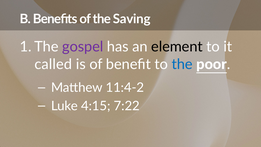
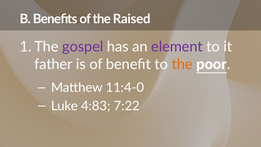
Saving: Saving -> Raised (132, 19)
element colour: black -> purple (177, 47)
called: called -> father (53, 64)
the colour: blue -> orange (182, 64)
11:4-2: 11:4-2 -> 11:4-0 (125, 88)
4:15: 4:15 -> 4:83 (96, 106)
